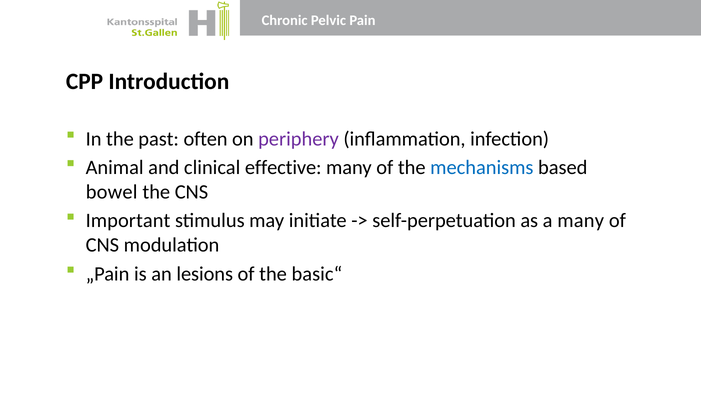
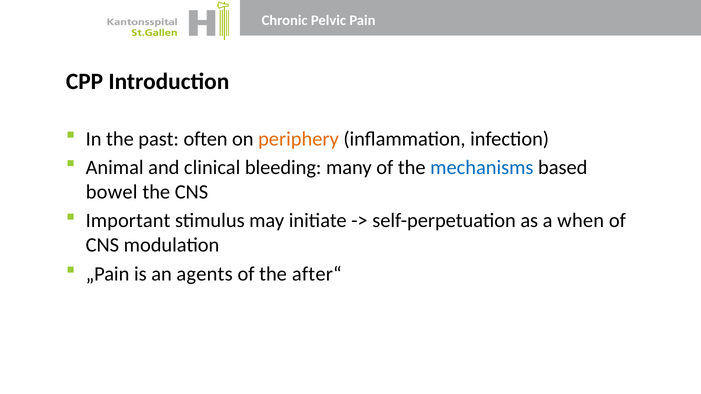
periphery colour: purple -> orange (298, 139)
effective: effective -> bleeding (283, 168)
a many: many -> when (581, 221)
lesions: lesions -> agents (205, 274)
basic“: basic“ -> after“ (317, 274)
